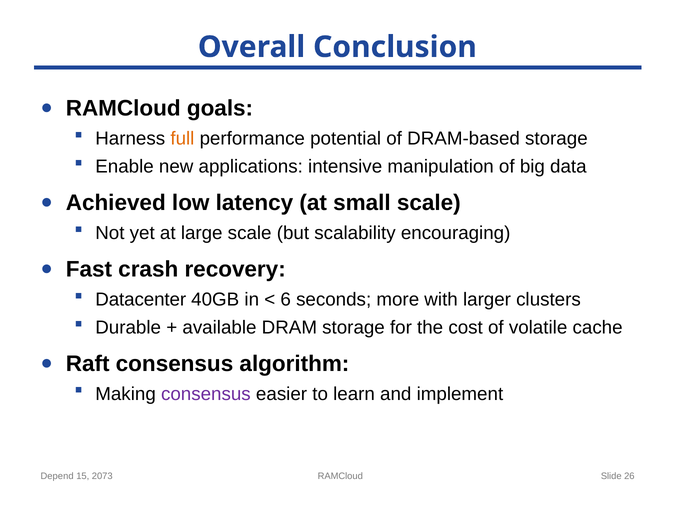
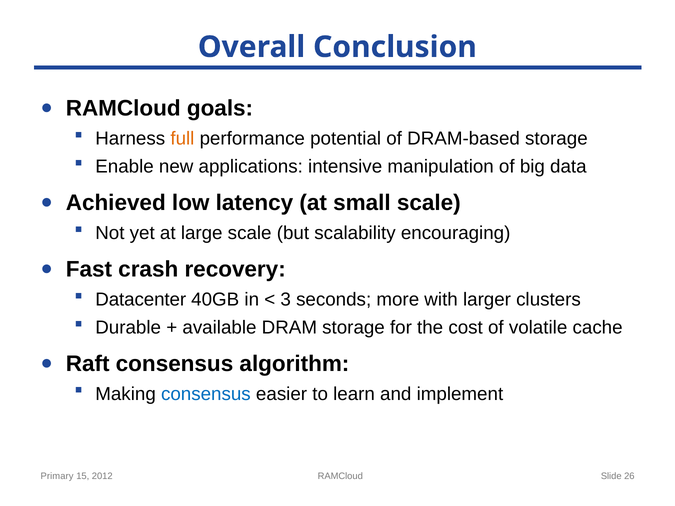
6: 6 -> 3 (286, 299)
consensus colour: purple -> blue (206, 394)
Depend: Depend -> Primary (57, 477)
2073: 2073 -> 2012 (102, 477)
